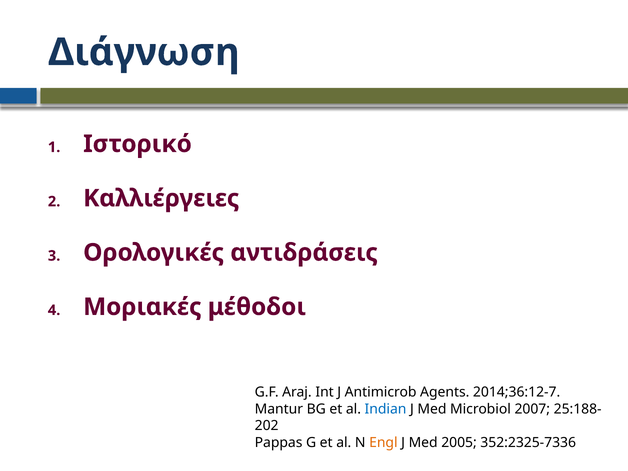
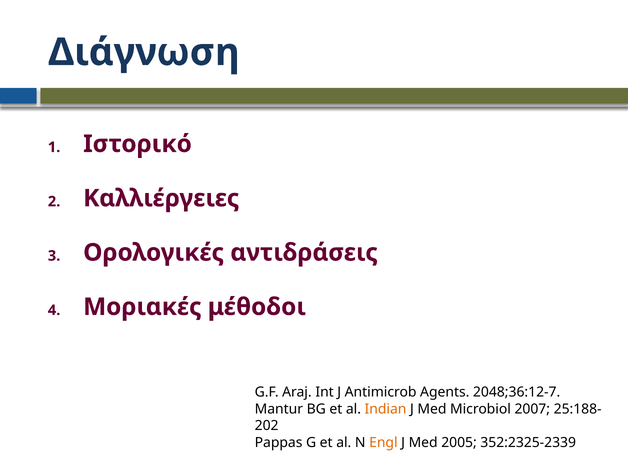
2014;36:12-7: 2014;36:12-7 -> 2048;36:12-7 (517, 392)
Indian colour: blue -> orange (386, 409)
352:2325-7336: 352:2325-7336 -> 352:2325-2339 (528, 442)
